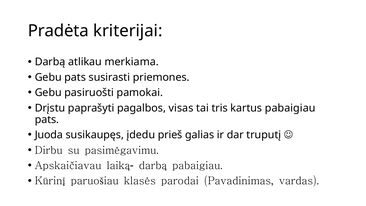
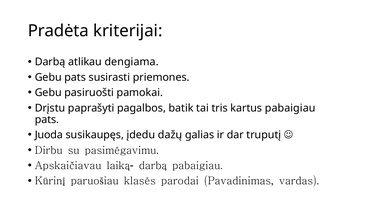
merkiama: merkiama -> dengiama (132, 62)
visas: visas -> batik (181, 108)
prieš: prieš -> dažų (170, 135)
